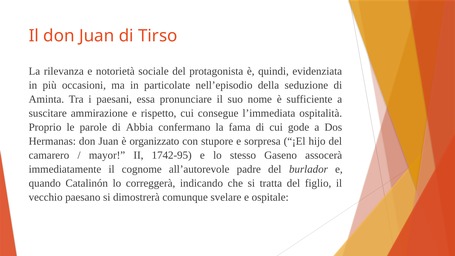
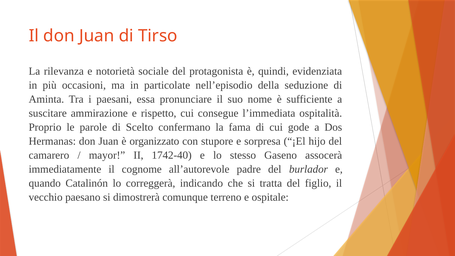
Abbia: Abbia -> Scelto (140, 127)
1742-95: 1742-95 -> 1742-40 (172, 155)
svelare: svelare -> terreno (226, 197)
